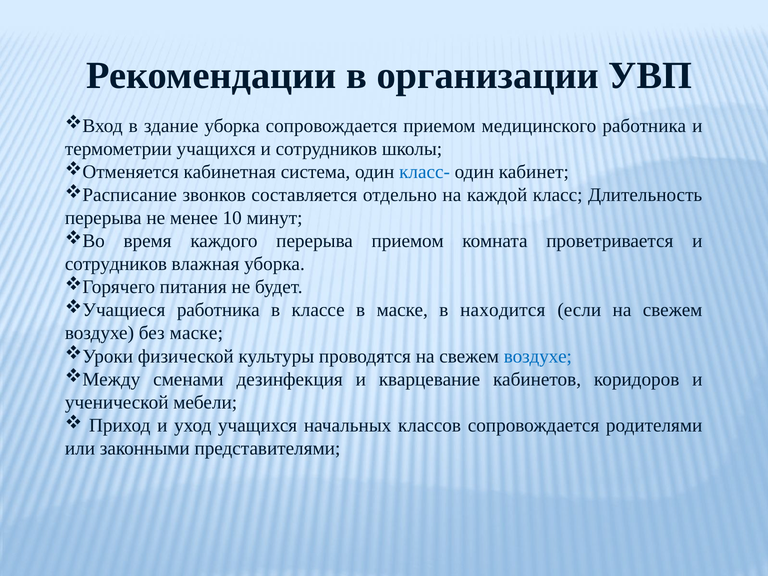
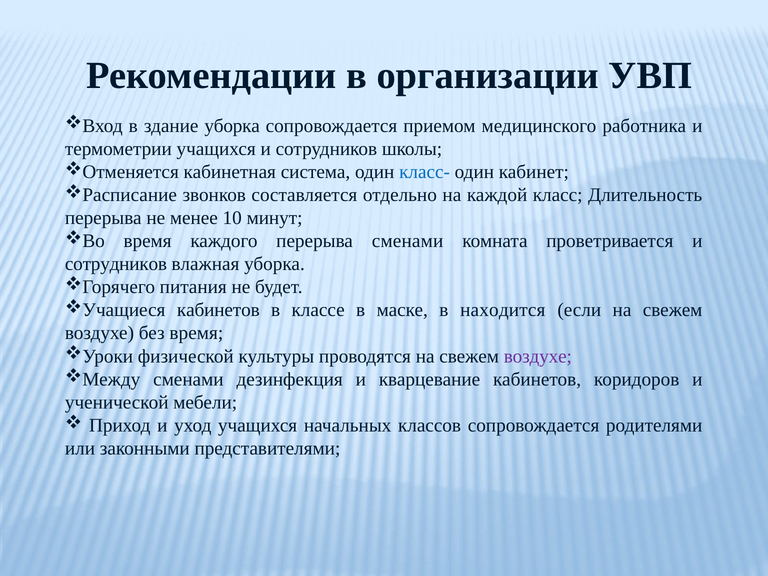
перерыва приемом: приемом -> сменами (408, 241)
работника: работника -> кабинетов (218, 310)
без маске: маске -> время (196, 333)
воздухе colour: blue -> purple (538, 356)
